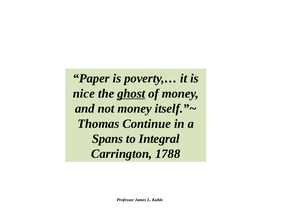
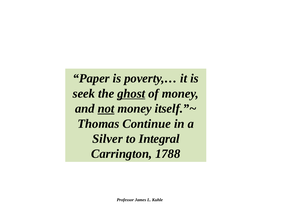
nice: nice -> seek (84, 93)
not underline: none -> present (106, 108)
Spans: Spans -> Silver (107, 138)
